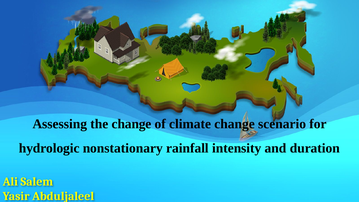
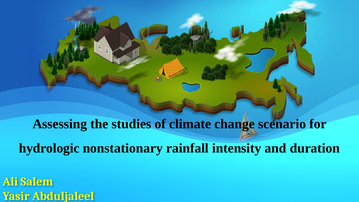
the change: change -> studies (132, 124)
